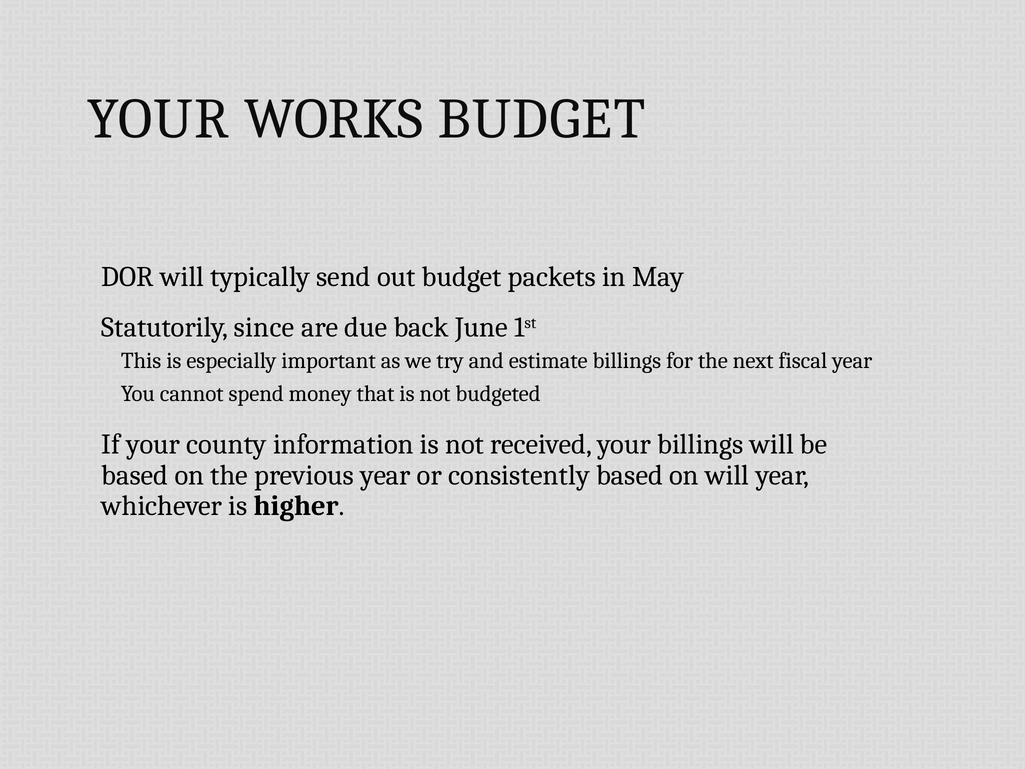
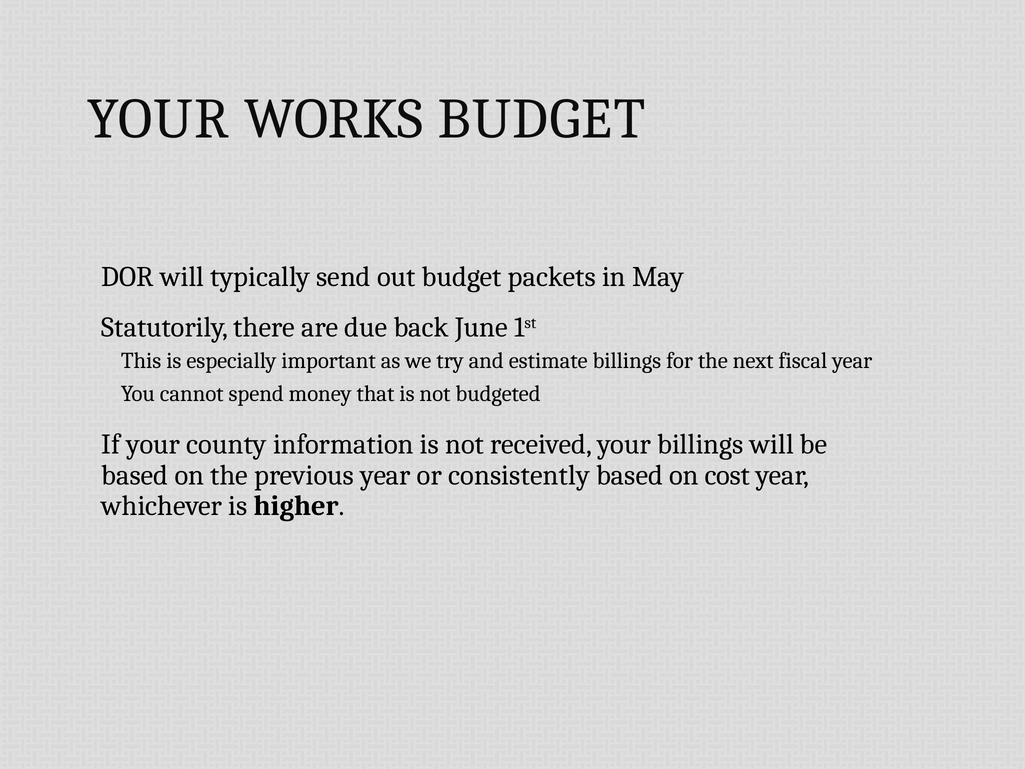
since: since -> there (264, 327)
on will: will -> cost (727, 475)
